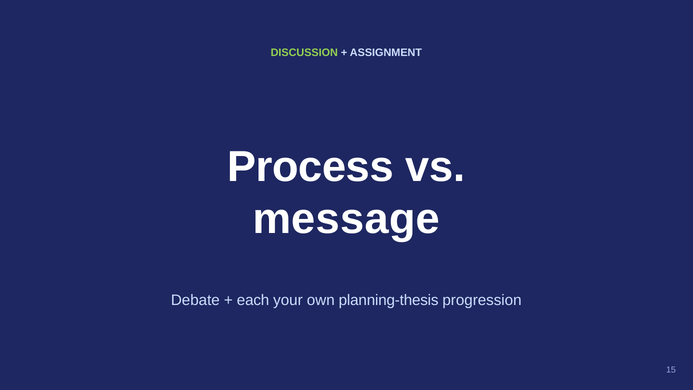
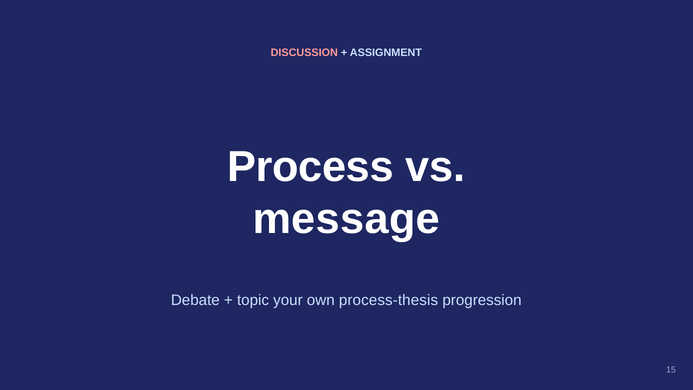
DISCUSSION colour: light green -> pink (304, 53)
each: each -> topic (253, 300)
planning-thesis: planning-thesis -> process-thesis (388, 300)
